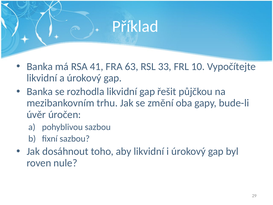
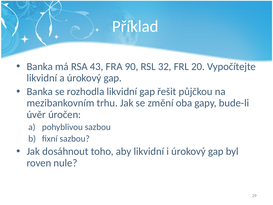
41: 41 -> 43 (97, 66)
63: 63 -> 90 (132, 66)
33: 33 -> 32 (165, 66)
10: 10 -> 20 (198, 66)
